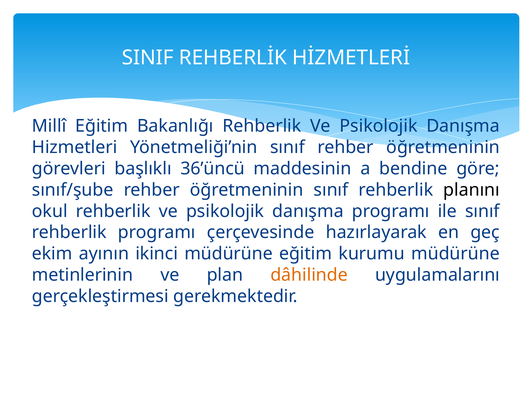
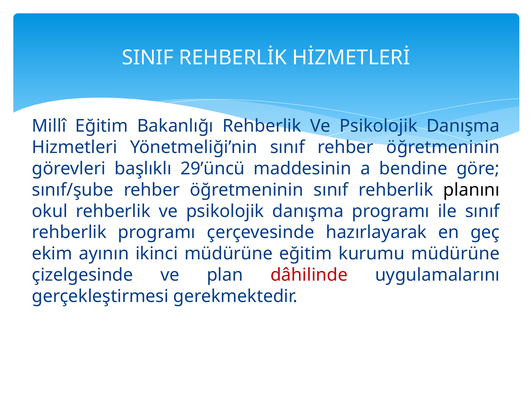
36’üncü: 36’üncü -> 29’üncü (213, 169)
metinlerinin: metinlerinin -> çizelgesinde (83, 275)
dâhilinde colour: orange -> red (309, 275)
